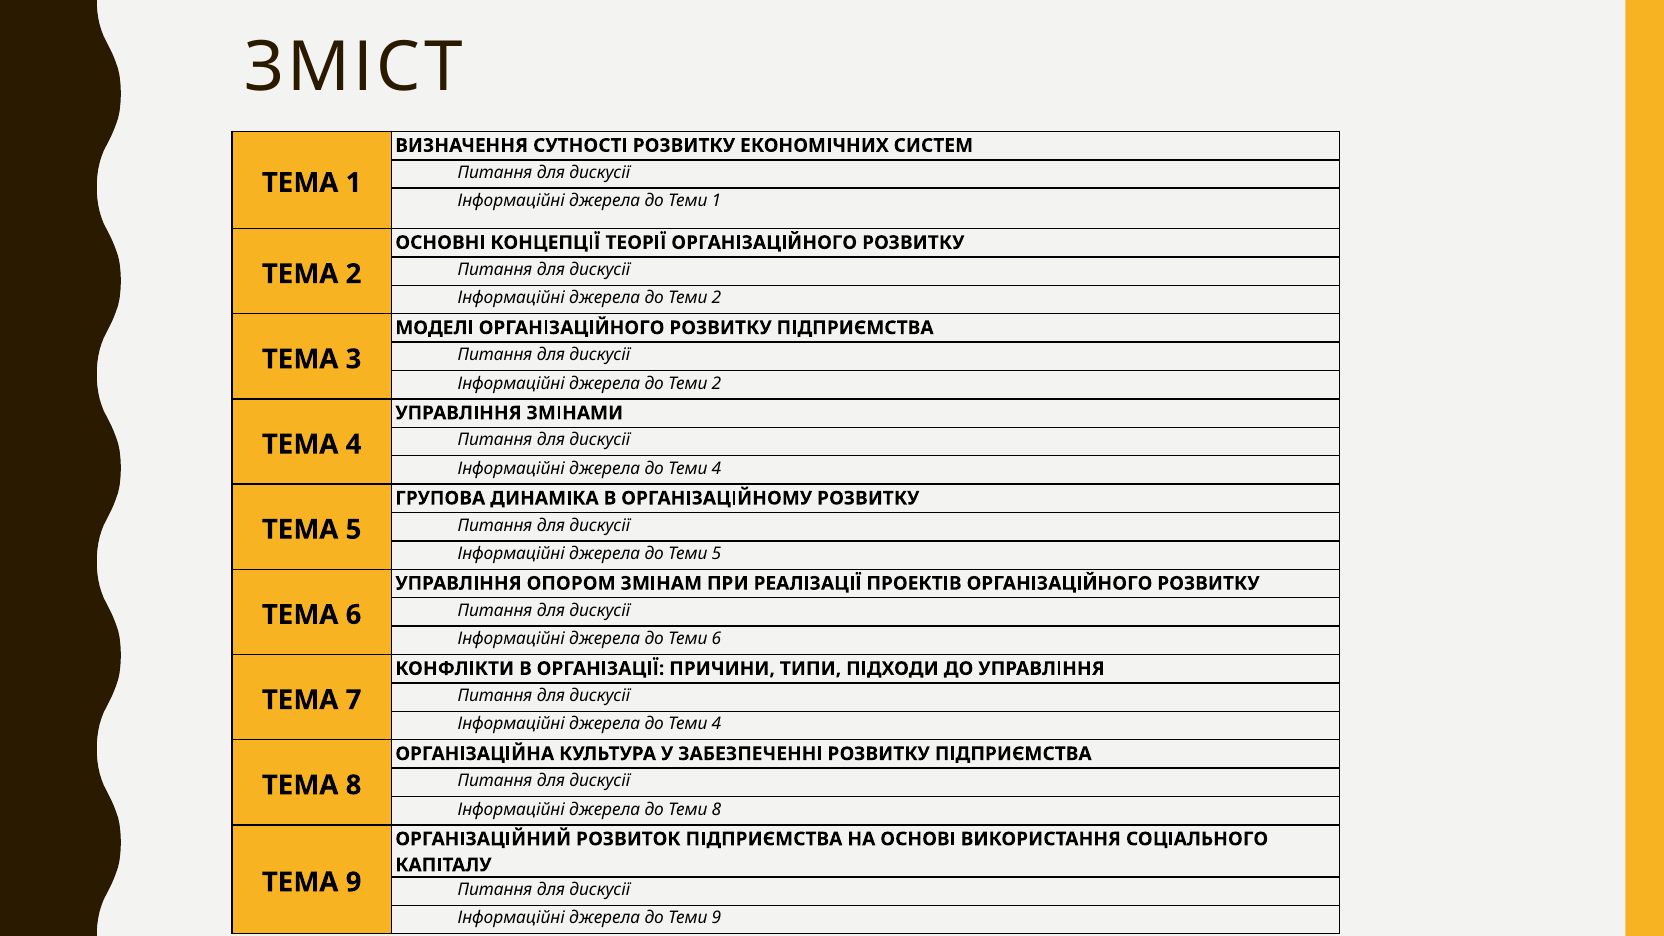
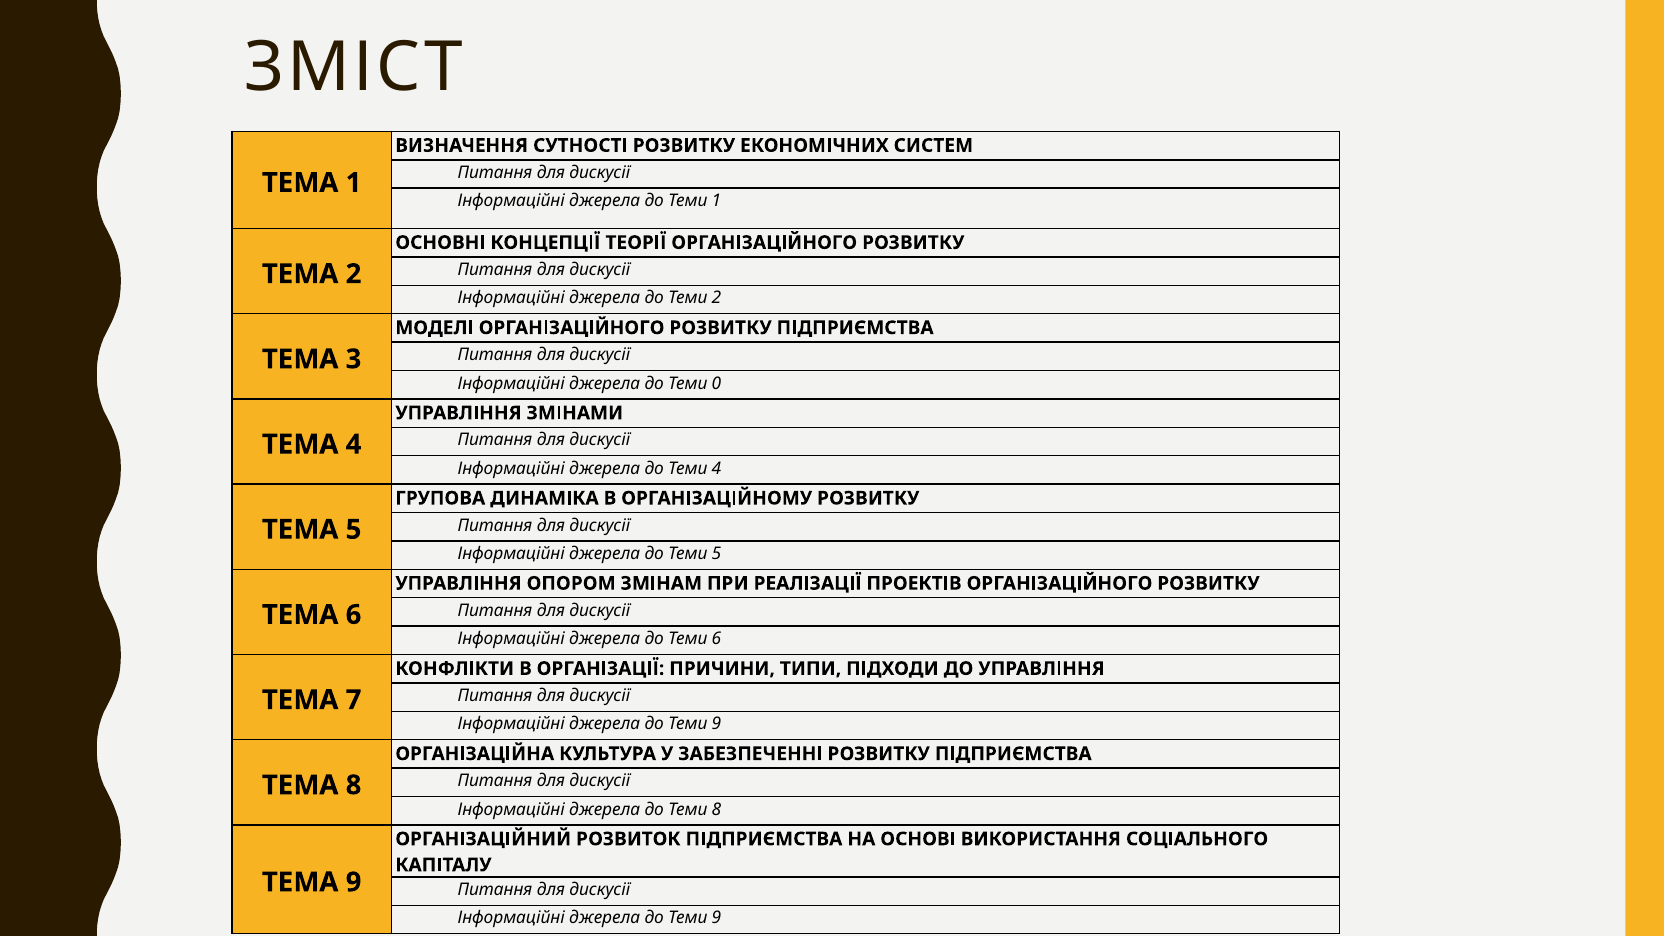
2: 2 -> 0 (716, 383)
4: 4 -> 9 (716, 724)
